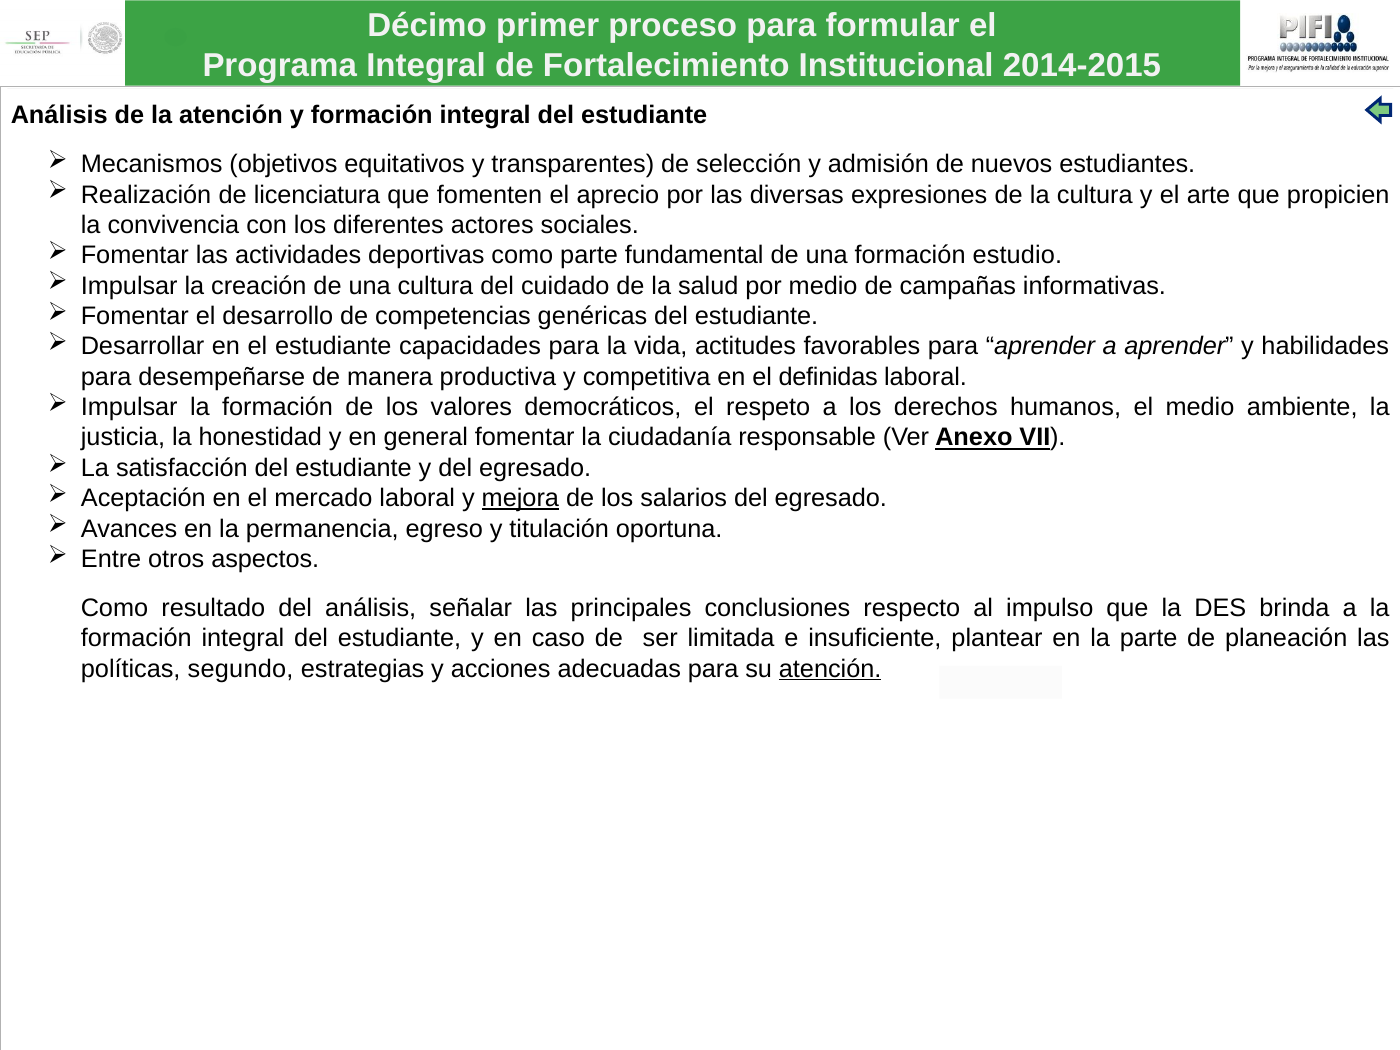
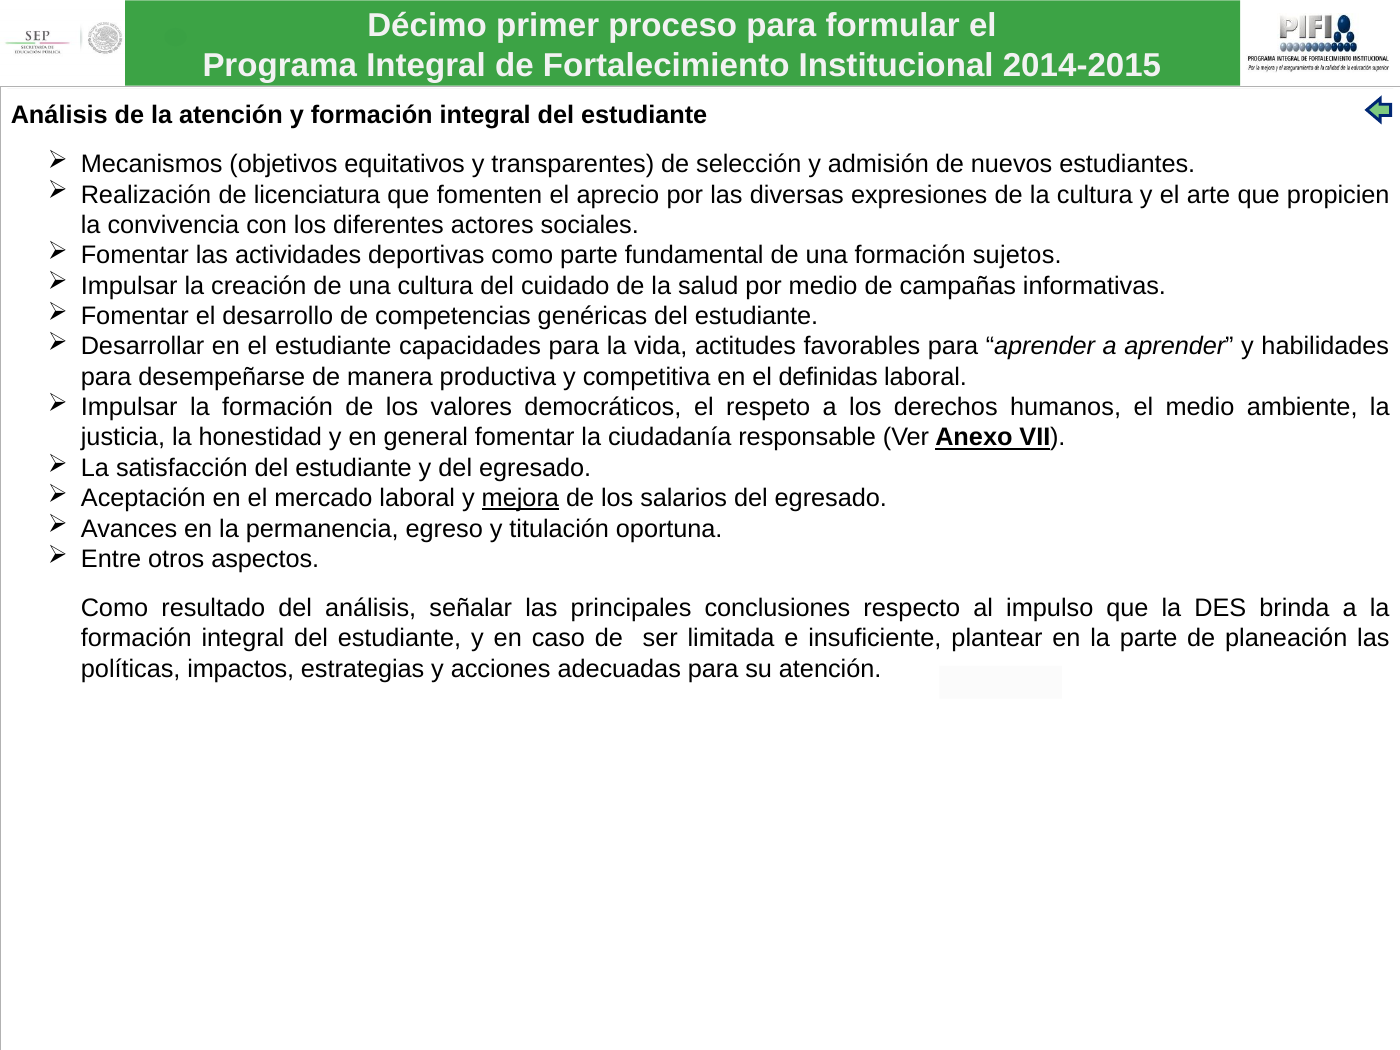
estudio: estudio -> sujetos (1017, 255)
segundo: segundo -> impactos (241, 669)
atención underline: present -> none (830, 669)
